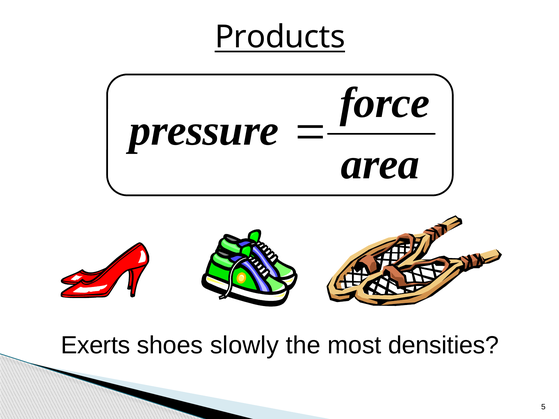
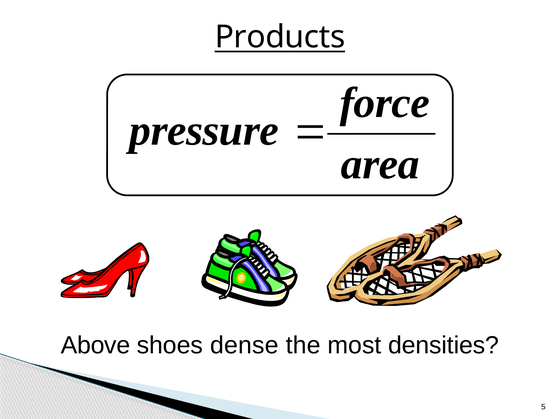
Exerts: Exerts -> Above (96, 345)
slowly: slowly -> dense (244, 345)
